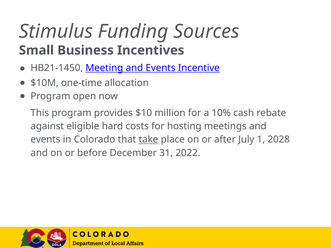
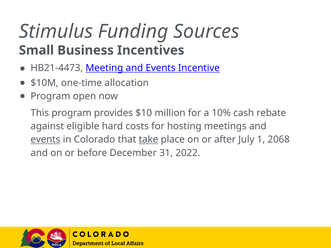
HB21-1450: HB21-1450 -> HB21-4473 (57, 68)
events underline: none -> present (45, 140)
2028: 2028 -> 2068 (279, 140)
